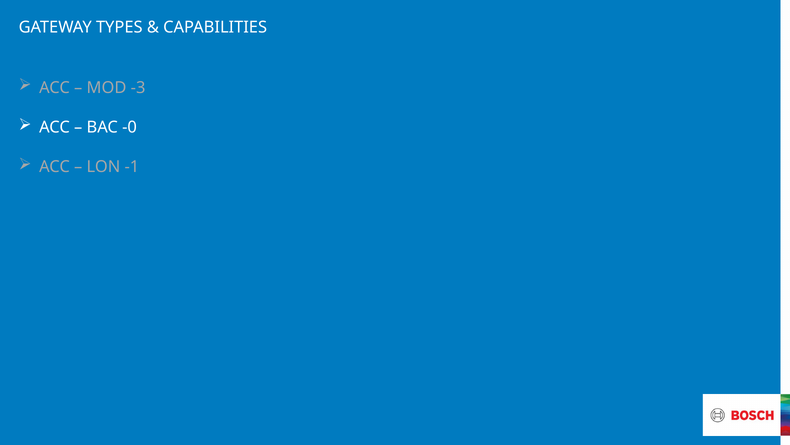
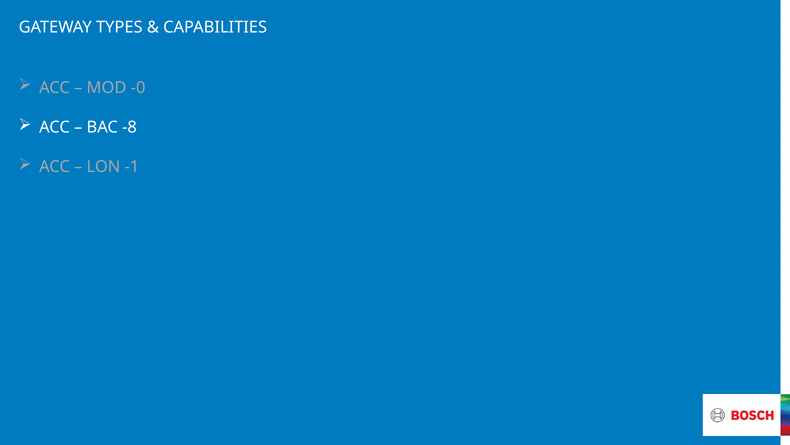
-3: -3 -> -0 (138, 88)
-0: -0 -> -8 (130, 127)
